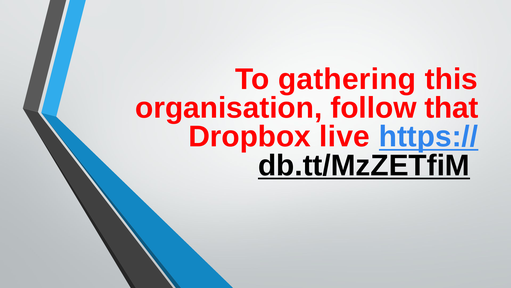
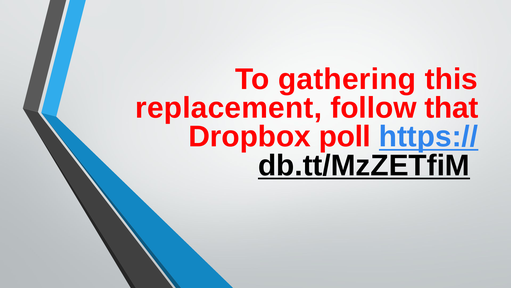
organisation: organisation -> replacement (229, 108)
live: live -> poll (345, 137)
